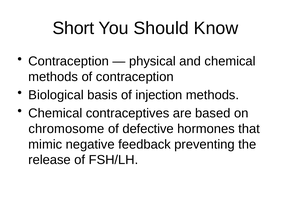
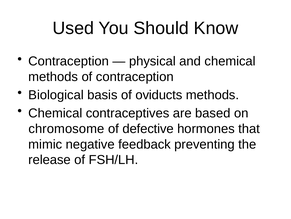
Short: Short -> Used (73, 28)
injection: injection -> oviducts (159, 95)
